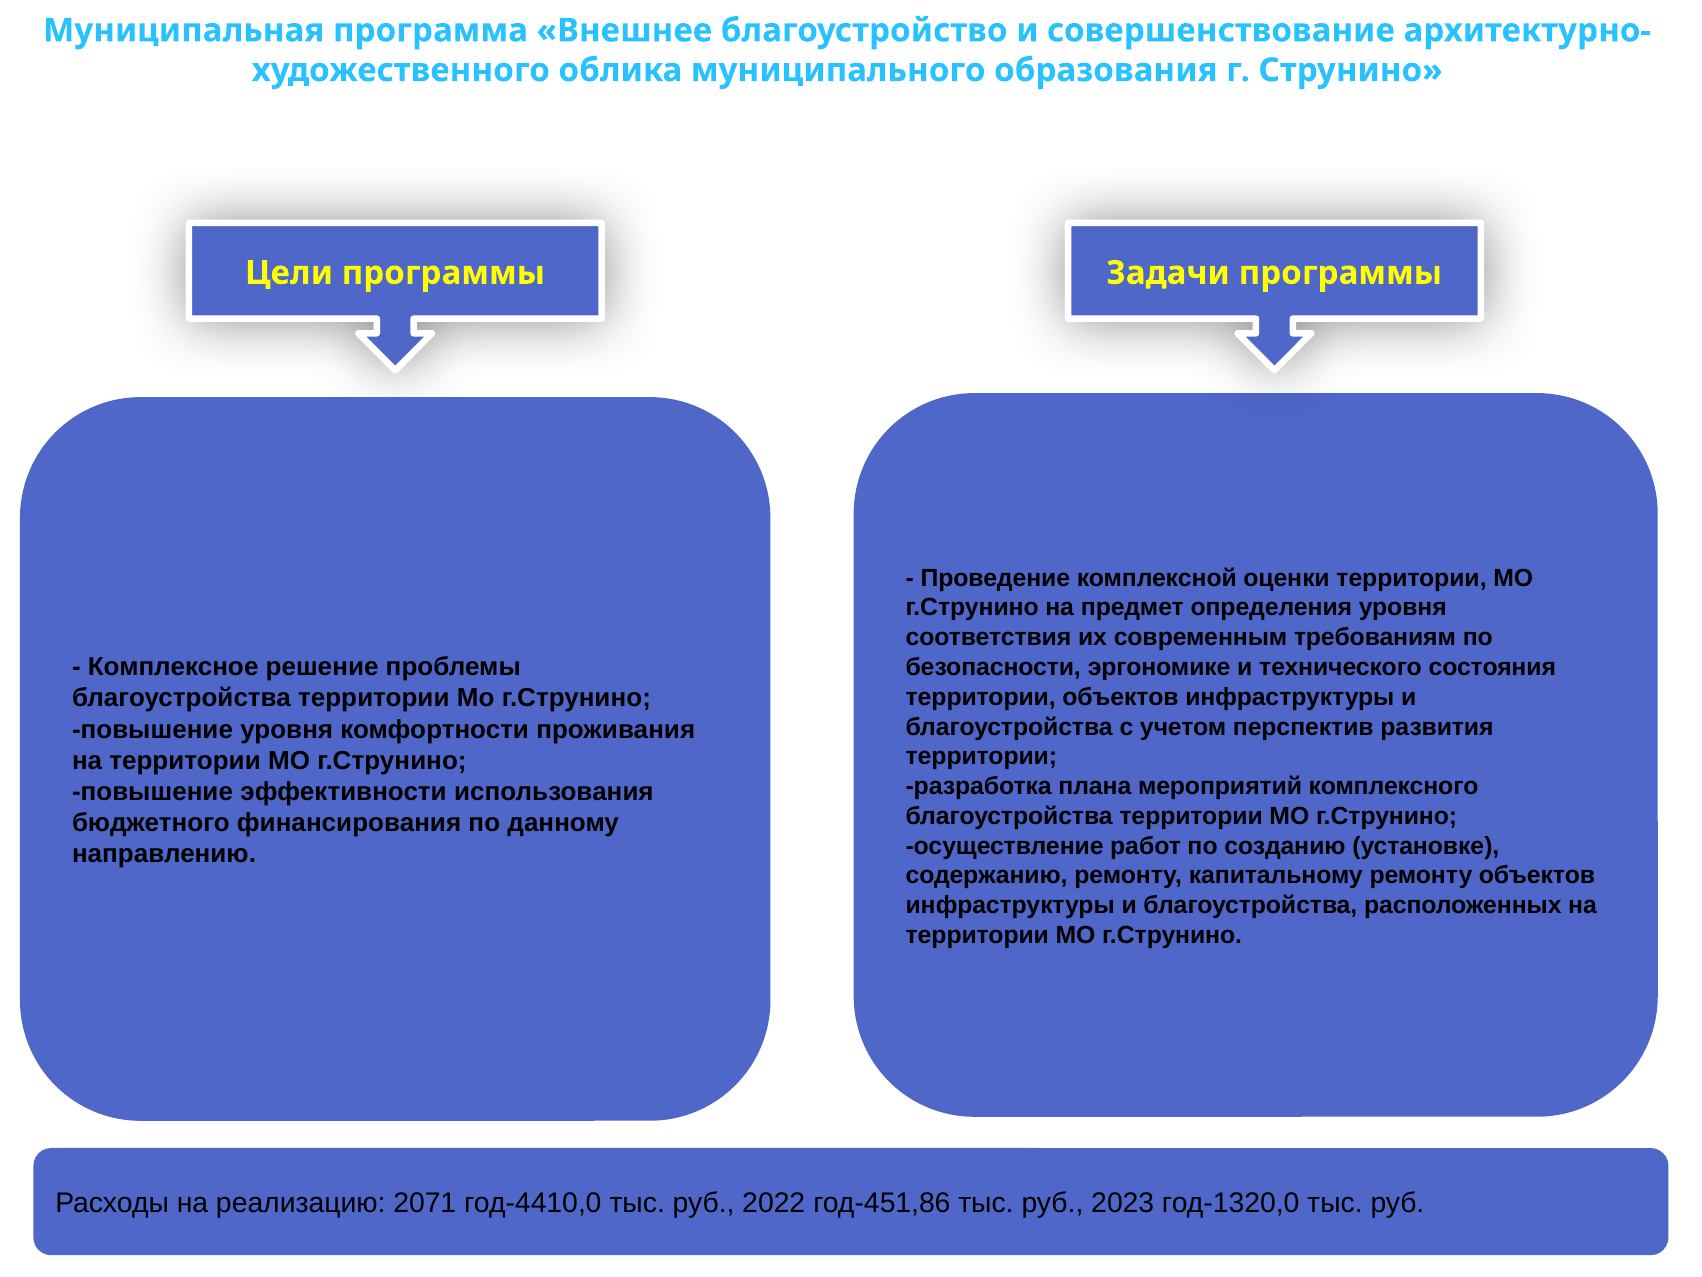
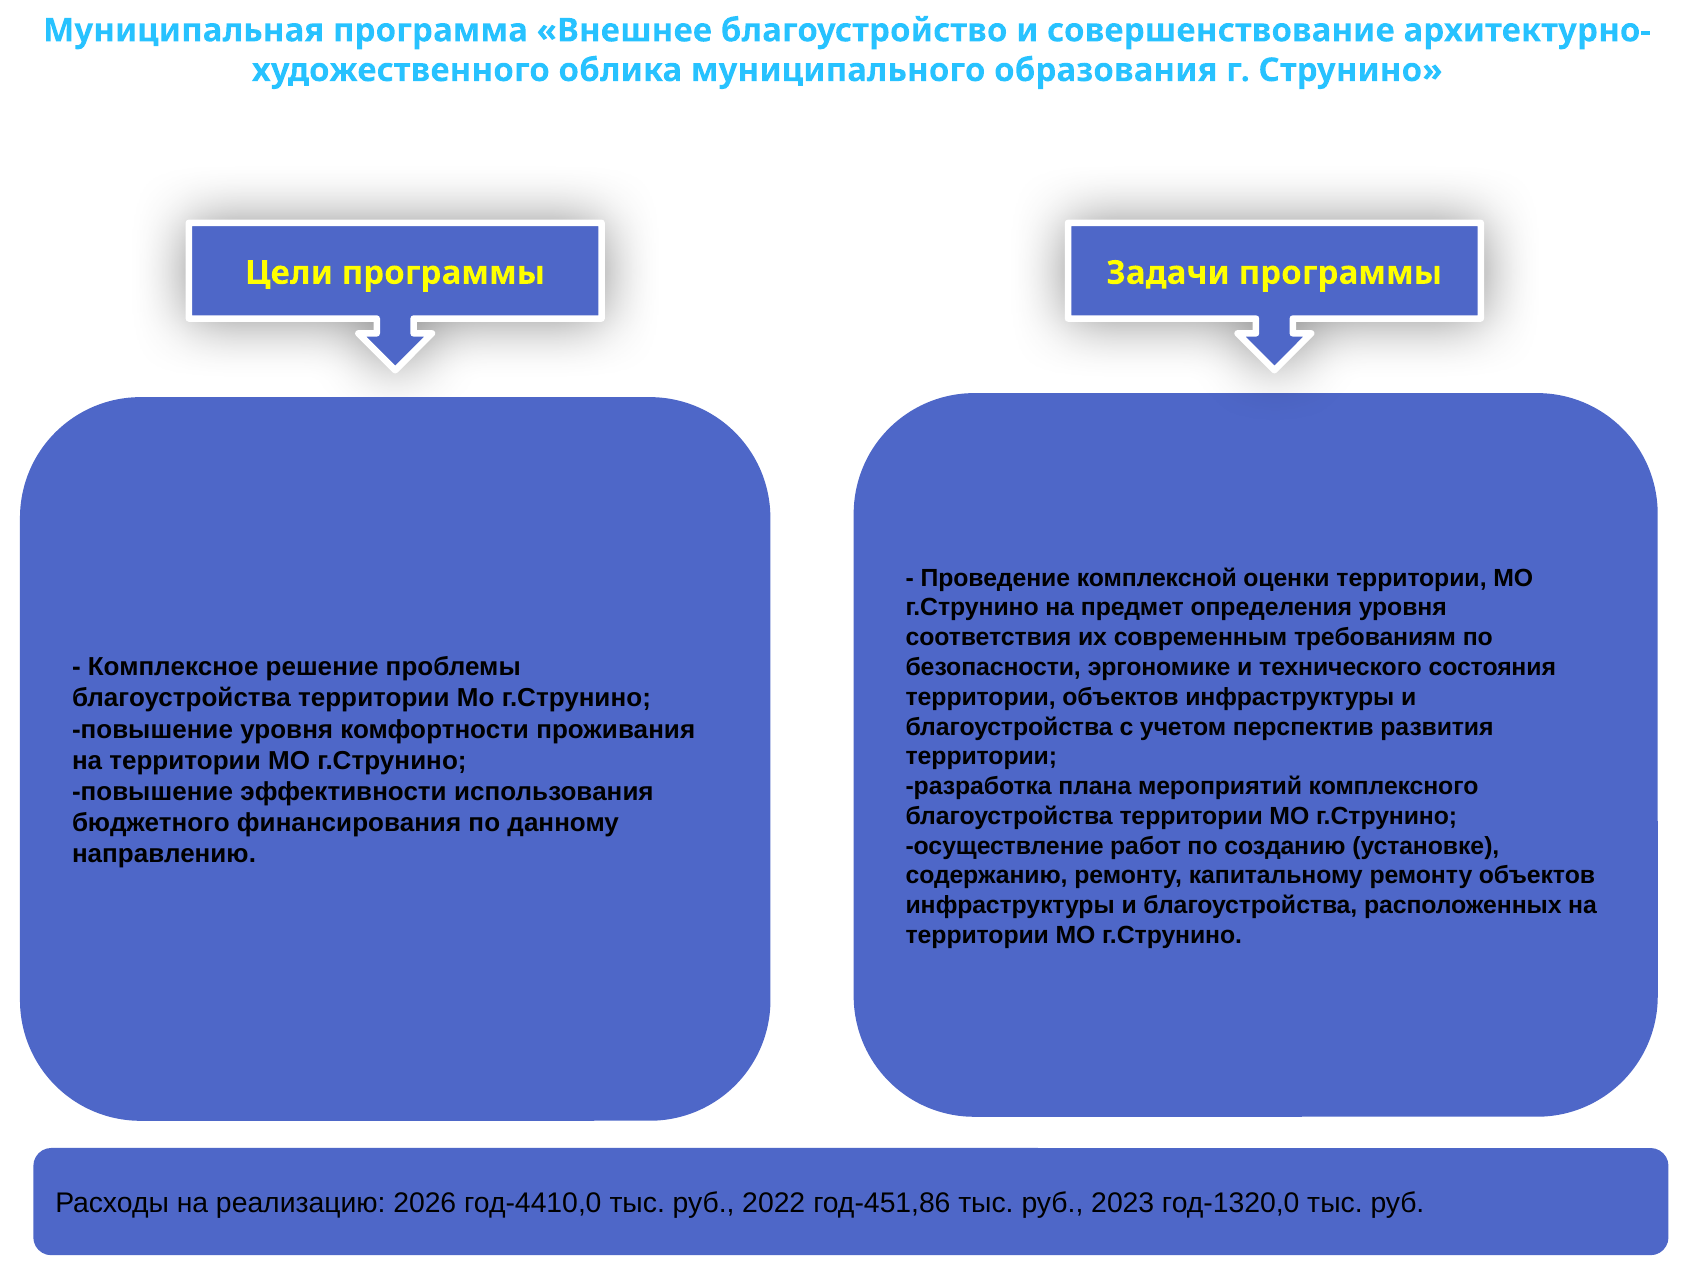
2071: 2071 -> 2026 (425, 1203)
